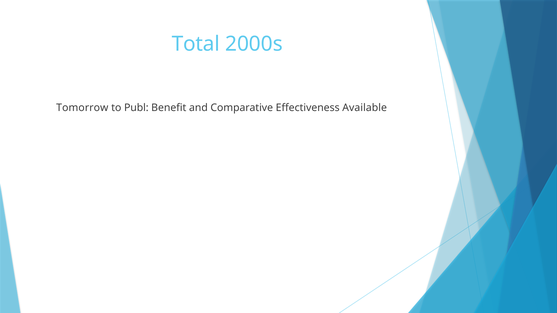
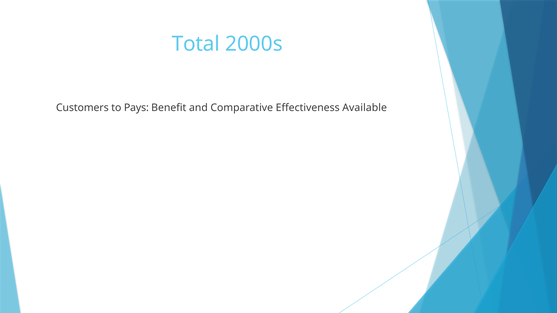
Tomorrow: Tomorrow -> Customers (82, 108)
Publ: Publ -> Pays (136, 108)
